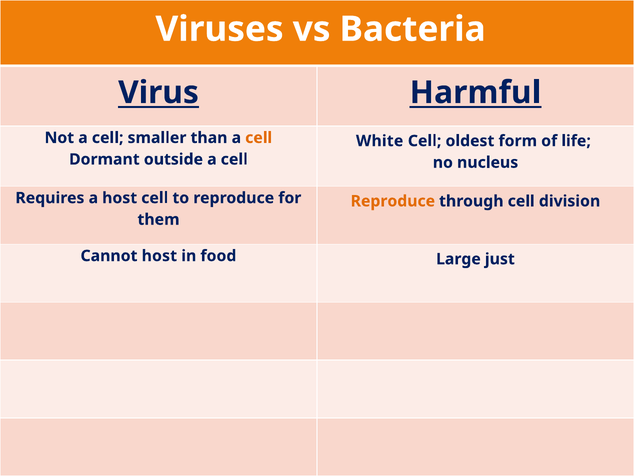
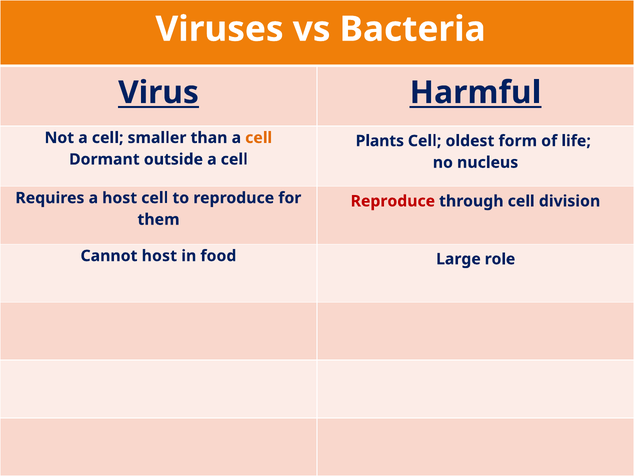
White: White -> Plants (380, 141)
Reproduce colour: orange -> red (393, 201)
just: just -> role (500, 259)
